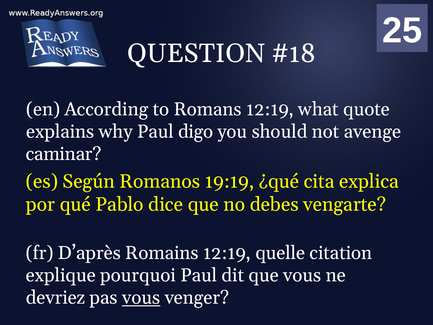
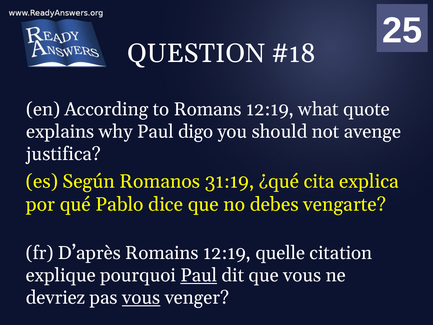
caminar: caminar -> justifica (64, 154)
19:19: 19:19 -> 31:19 (230, 181)
Paul underline: none -> present (199, 275)
